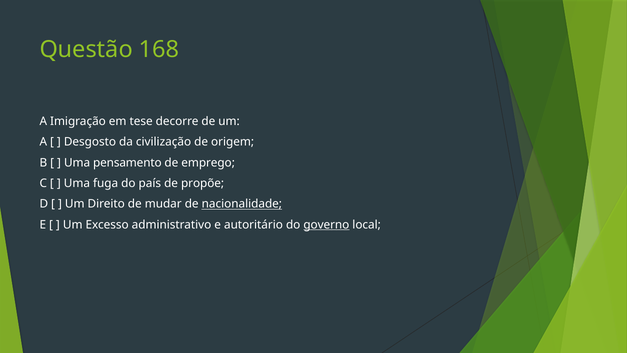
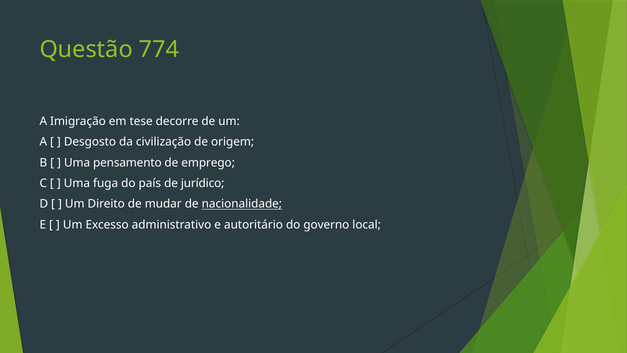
168: 168 -> 774 (159, 49)
propõe: propõe -> jurídico (203, 183)
governo underline: present -> none (326, 225)
